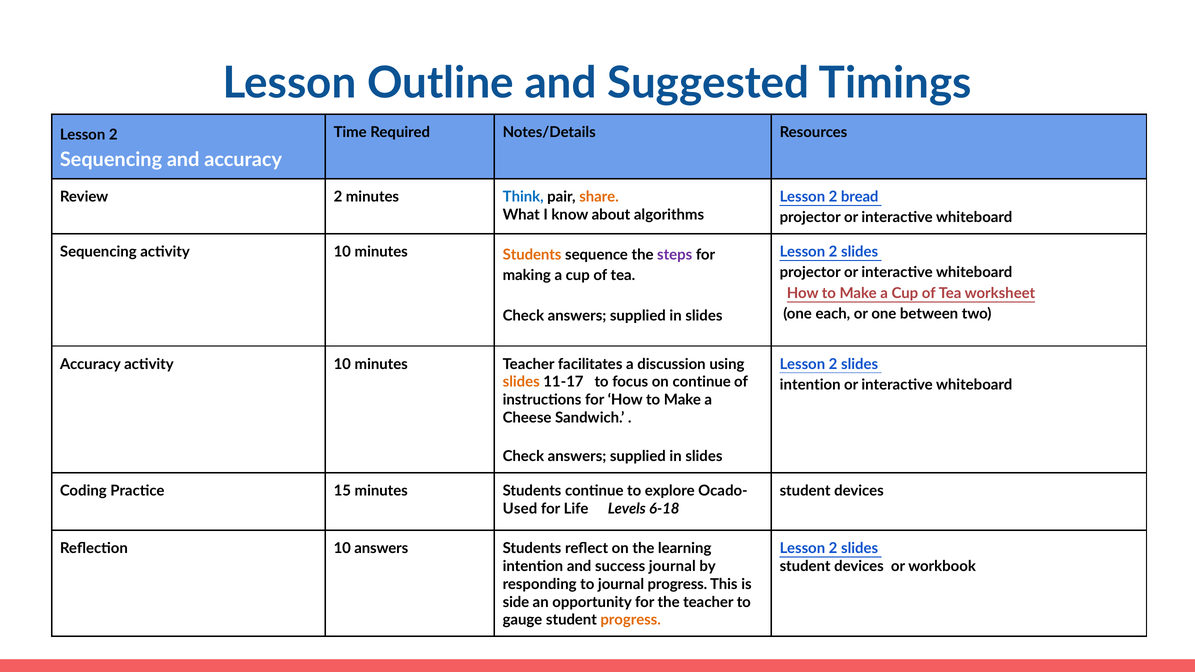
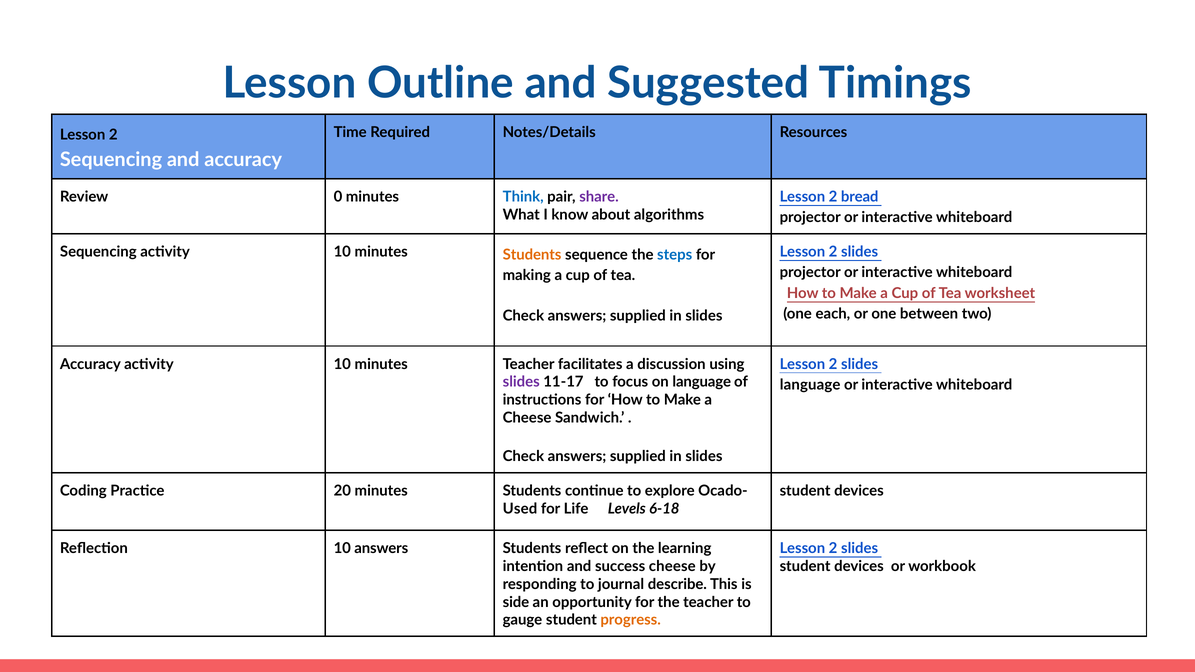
Review 2: 2 -> 0 (338, 197)
share colour: orange -> purple (599, 197)
steps colour: purple -> blue (675, 255)
slides colour: orange -> purple (521, 382)
on continue: continue -> language (702, 382)
intention: intention -> language (810, 385)
15: 15 -> 20 (342, 491)
success journal: journal -> cheese (672, 566)
journal progress: progress -> describe (677, 584)
